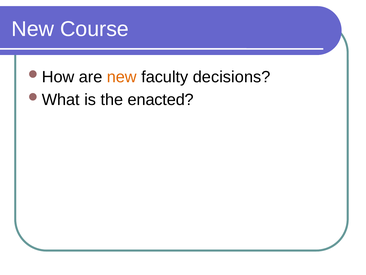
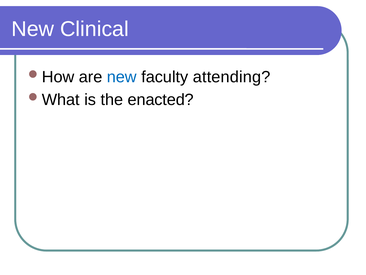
Course: Course -> Clinical (94, 29)
new colour: orange -> blue (122, 77)
decisions: decisions -> attending (232, 77)
